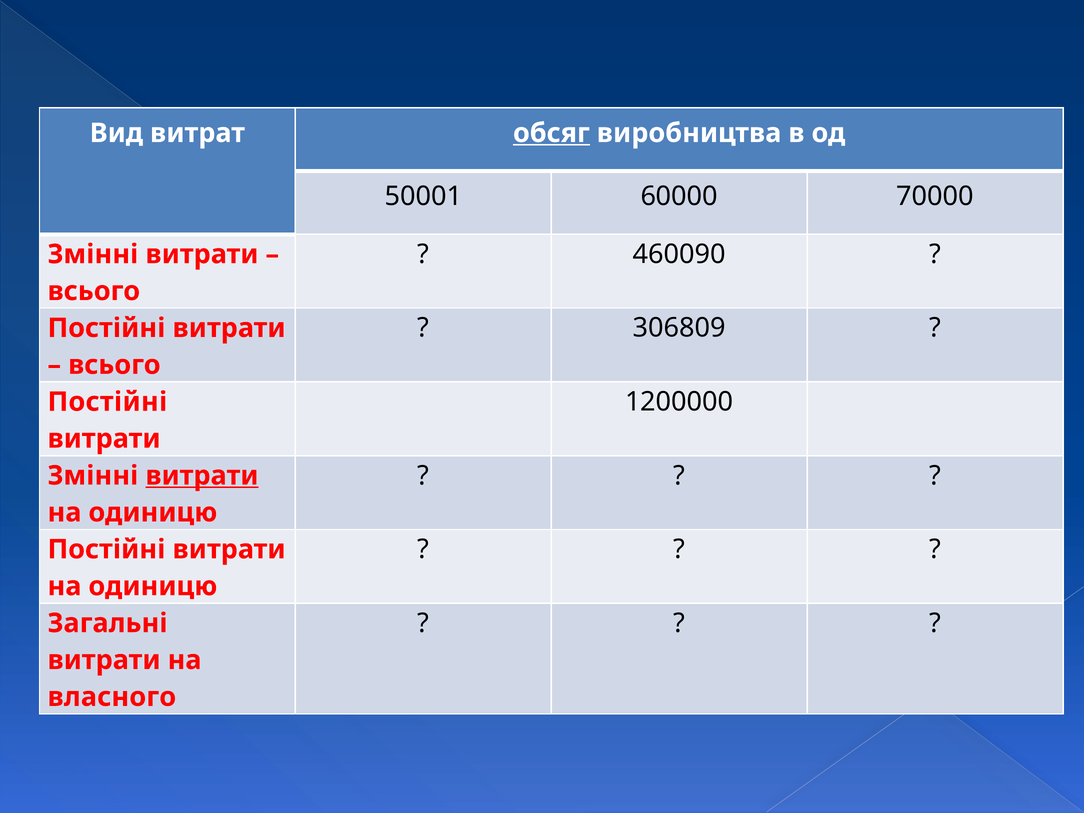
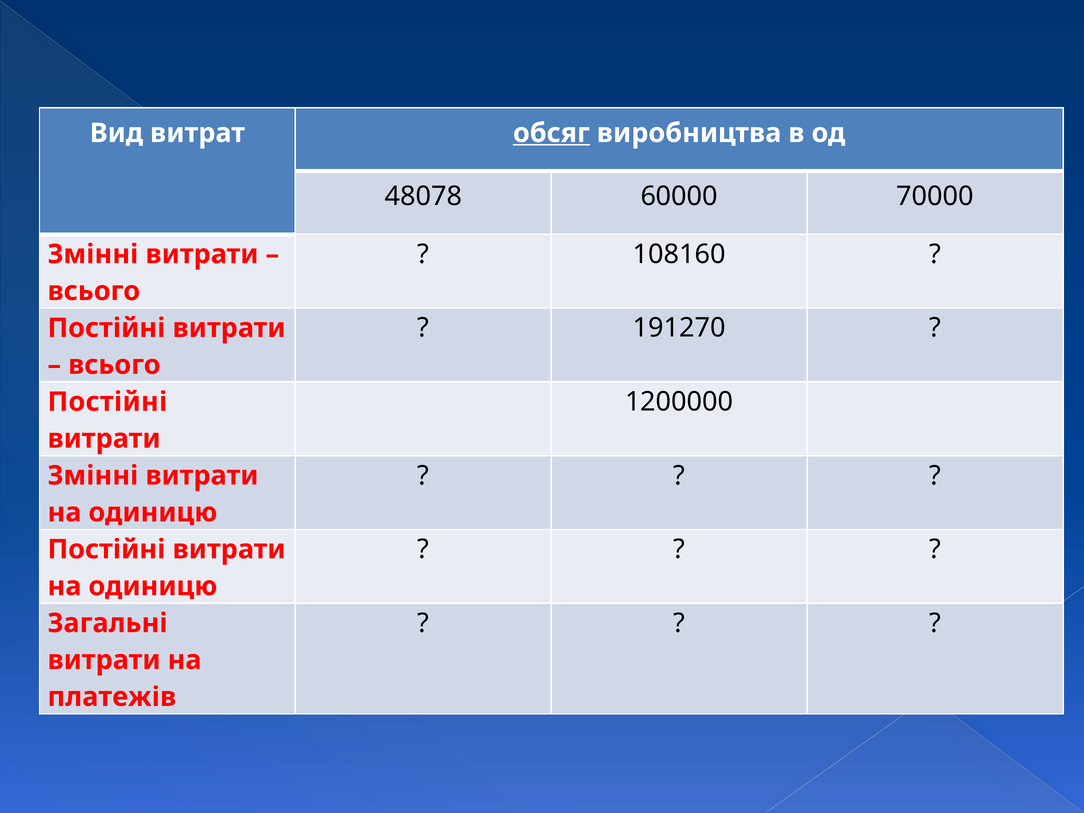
50001: 50001 -> 48078 (423, 196)
460090: 460090 -> 108160 (679, 254)
306809: 306809 -> 191270 (679, 328)
витрати underline: present -> none (202, 476)
власного: власного -> платежів (112, 697)
